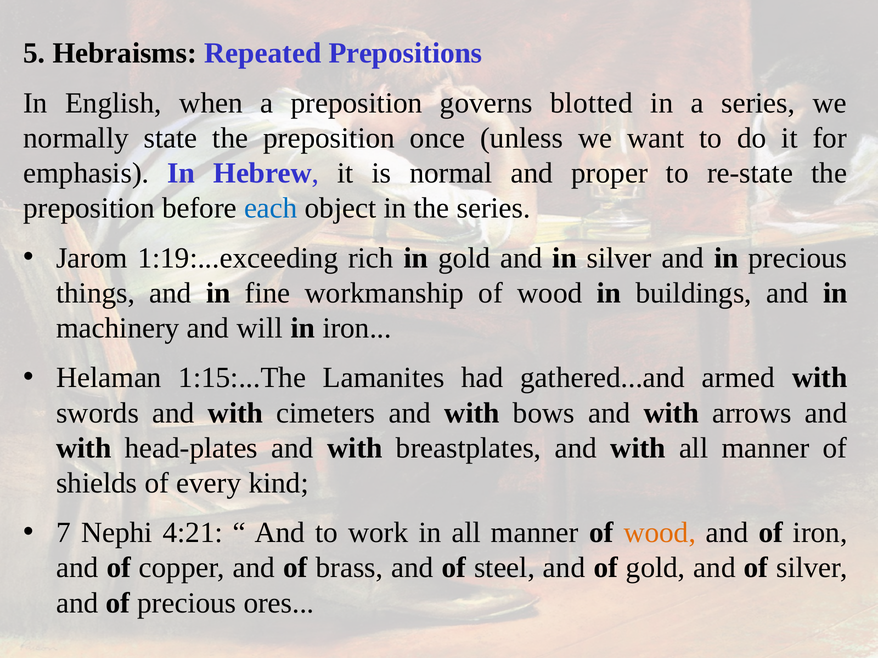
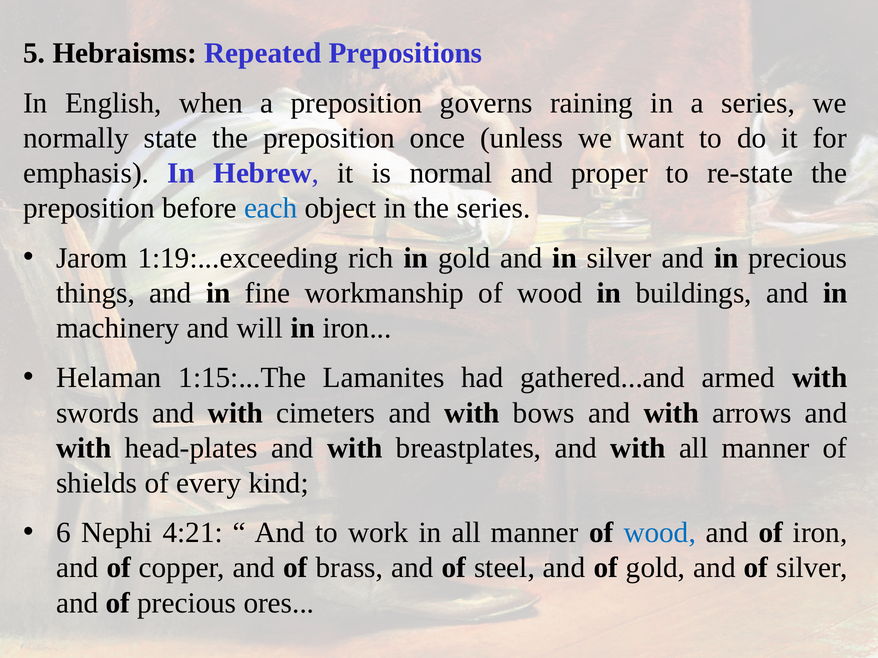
blotted: blotted -> raining (592, 103)
7: 7 -> 6 (63, 533)
wood colour: orange -> blue (660, 533)
